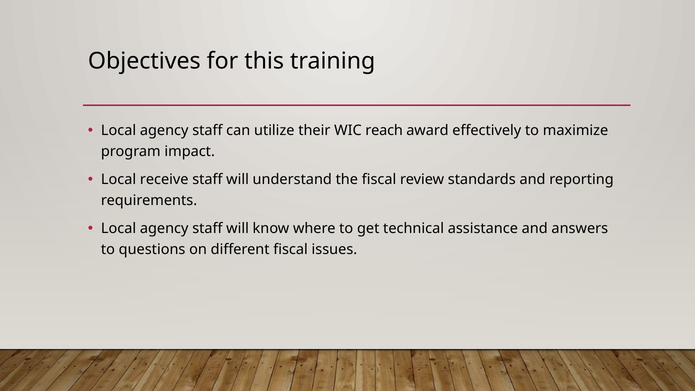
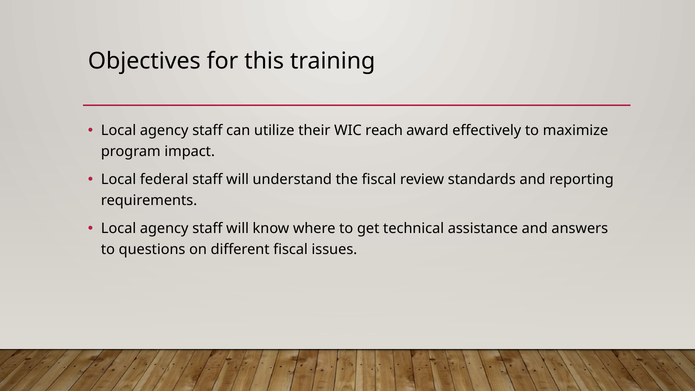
receive: receive -> federal (164, 180)
